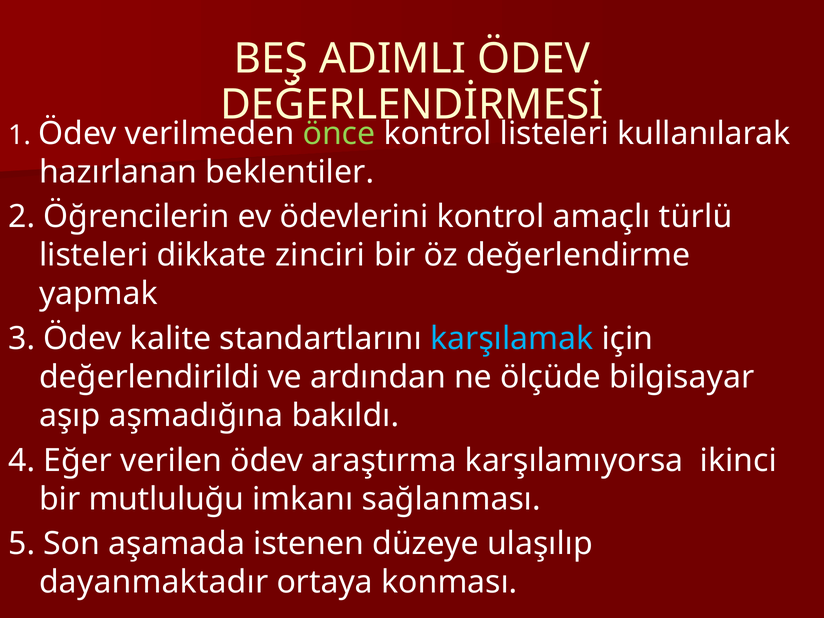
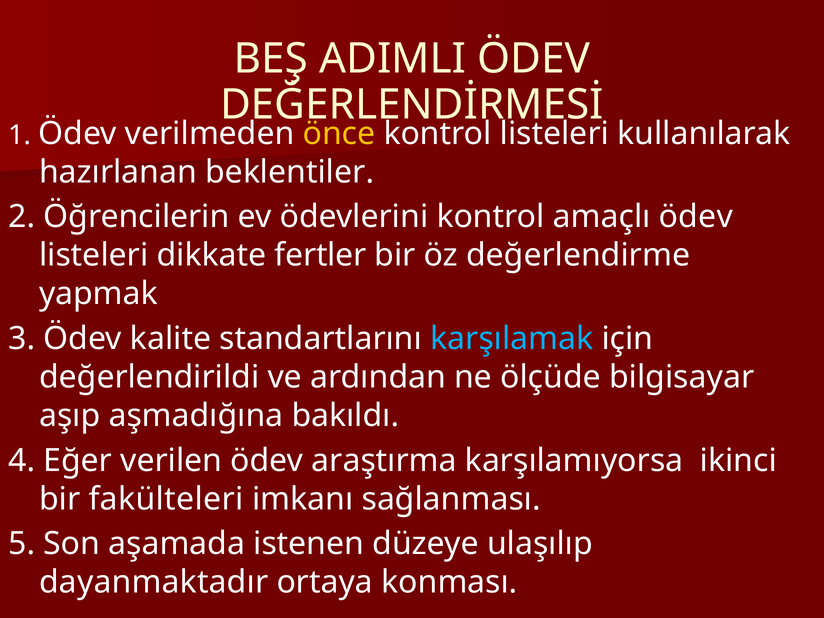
önce colour: light green -> yellow (339, 133)
amaçlı türlü: türlü -> ödev (696, 217)
zinciri: zinciri -> fertler (320, 255)
mutluluğu: mutluluğu -> fakülteleri (166, 499)
